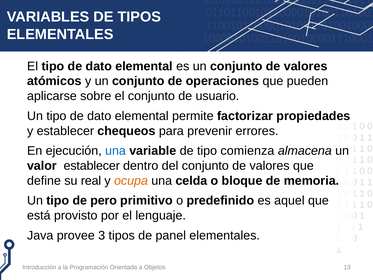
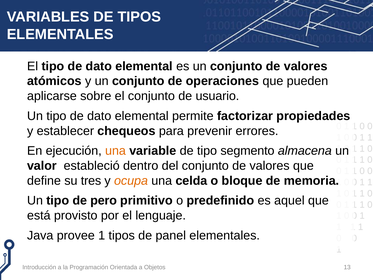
una colour: blue -> orange (115, 151)
comienza: comienza -> segmento (247, 151)
valor establecer: establecer -> estableció (92, 166)
real: real -> tres (91, 181)
provee 3: 3 -> 1 (102, 235)
